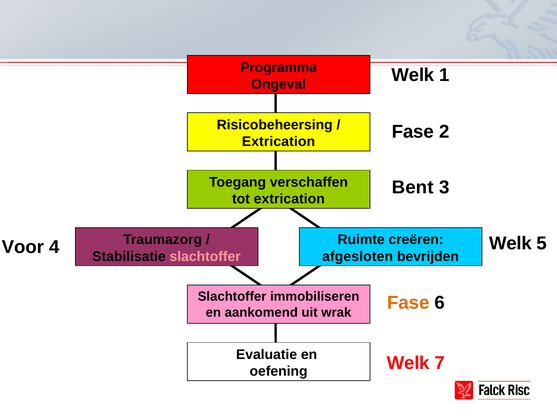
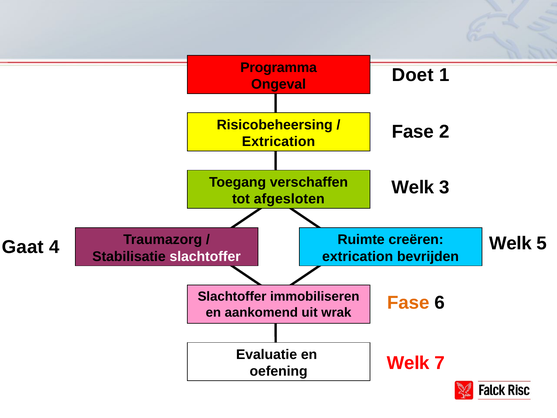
Welk: Welk -> Doet (413, 75)
Bent: Bent -> Welk (413, 187)
tot extrication: extrication -> afgesloten (289, 199)
Voor: Voor -> Gaat (23, 247)
slachtoffer colour: pink -> white (205, 256)
afgesloten: afgesloten -> extrication (358, 256)
